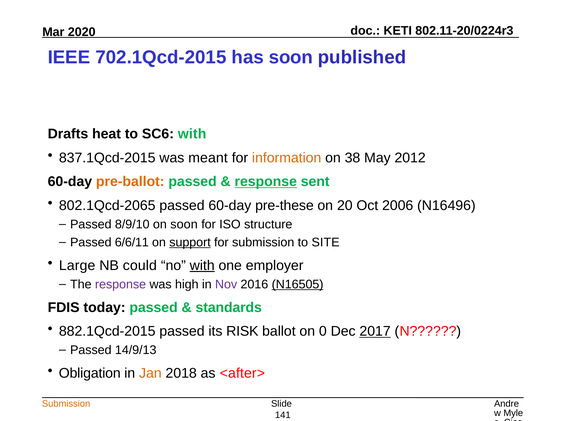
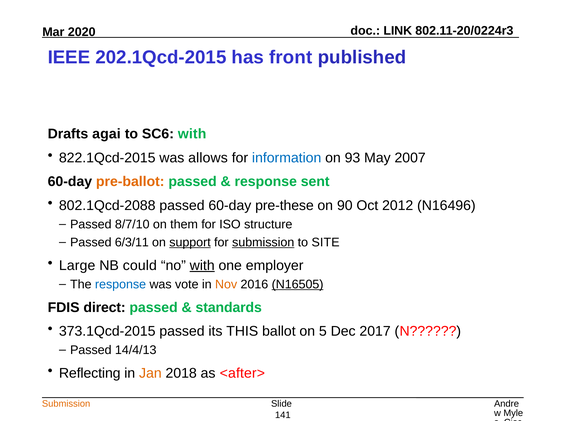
KETI: KETI -> LINK (398, 31)
702.1Qcd-2015: 702.1Qcd-2015 -> 202.1Qcd-2015 (161, 57)
has soon: soon -> front (291, 57)
heat: heat -> agai (106, 134)
837.1Qcd-2015: 837.1Qcd-2015 -> 822.1Qcd-2015 (107, 158)
meant: meant -> allows (208, 158)
information colour: orange -> blue (287, 158)
38: 38 -> 93 (353, 158)
2012: 2012 -> 2007 (410, 158)
response underline: present -> none (266, 181)
802.1Qcd-2065: 802.1Qcd-2065 -> 802.1Qcd-2088 (107, 205)
20: 20 -> 90 (345, 205)
2006: 2006 -> 2012 (398, 205)
8/9/10: 8/9/10 -> 8/7/10 (132, 224)
on soon: soon -> them (184, 224)
6/6/11: 6/6/11 -> 6/3/11 (132, 242)
submission underline: none -> present (263, 242)
response colour: purple -> blue (121, 284)
high: high -> vote (187, 284)
Nov colour: purple -> orange (226, 284)
today: today -> direct (105, 307)
882.1Qcd-2015: 882.1Qcd-2015 -> 373.1Qcd-2015 (107, 331)
RISK: RISK -> THIS (242, 331)
0: 0 -> 5 (323, 331)
2017 underline: present -> none (375, 331)
14/9/13: 14/9/13 -> 14/4/13 (136, 350)
Obligation: Obligation -> Reflecting (90, 373)
